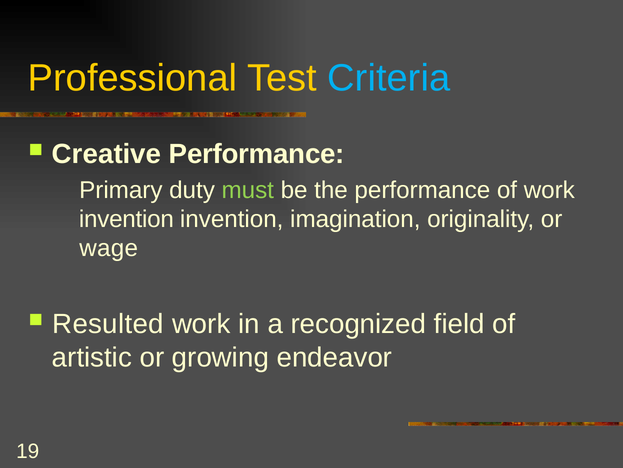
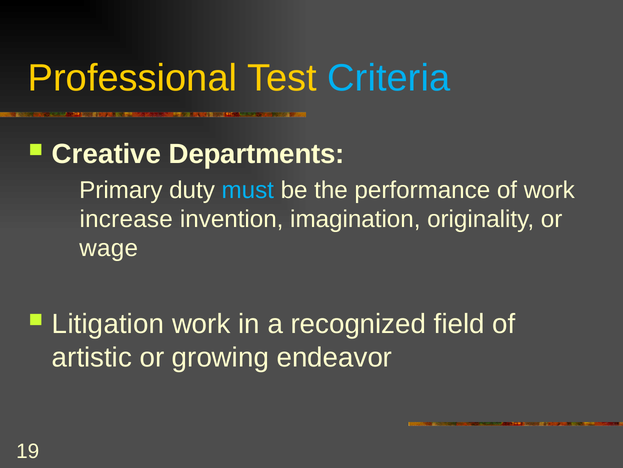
Creative Performance: Performance -> Departments (257, 154)
must colour: light green -> light blue (248, 190)
invention: invention -> increase (126, 219)
Resulted: Resulted -> Litigation (108, 324)
